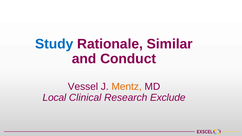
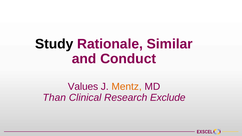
Study colour: blue -> black (54, 44)
Vessel: Vessel -> Values (83, 87)
Local: Local -> Than (54, 98)
